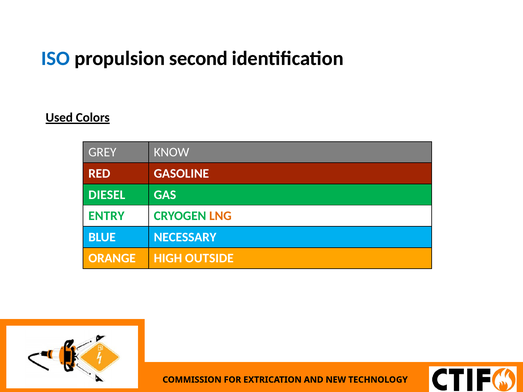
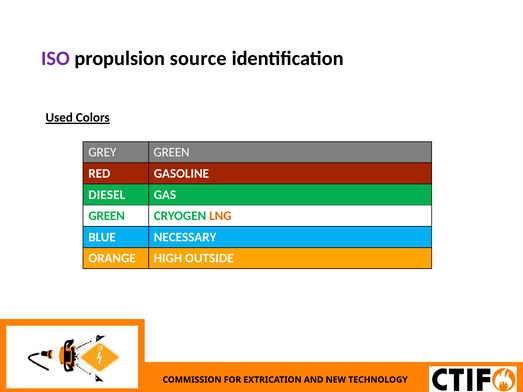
ISO colour: blue -> purple (56, 59)
second: second -> source (198, 59)
GREY KNOW: KNOW -> GREEN (172, 152)
ENTRY: ENTRY -> GREEN (107, 216)
